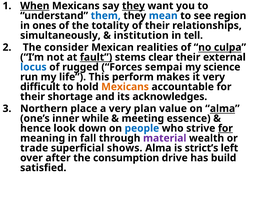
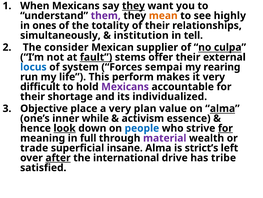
When underline: present -> none (35, 6)
them colour: blue -> purple (106, 16)
mean colour: blue -> orange (163, 16)
region: region -> highly (230, 16)
realities: realities -> supplier (157, 47)
clear: clear -> offer (161, 57)
rugged: rugged -> system (80, 67)
science: science -> rearing (222, 67)
Mexicans colour: orange -> purple (125, 86)
acknowledges: acknowledges -> individualized (170, 96)
Northern: Northern -> Objective (44, 108)
meeting: meeting -> activism (143, 118)
look underline: none -> present (65, 128)
fall: fall -> full (88, 138)
shows: shows -> insane (125, 147)
after underline: none -> present (58, 157)
consumption: consumption -> international (126, 157)
build: build -> tribe (224, 157)
